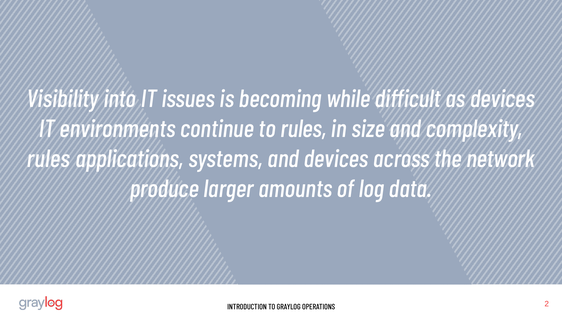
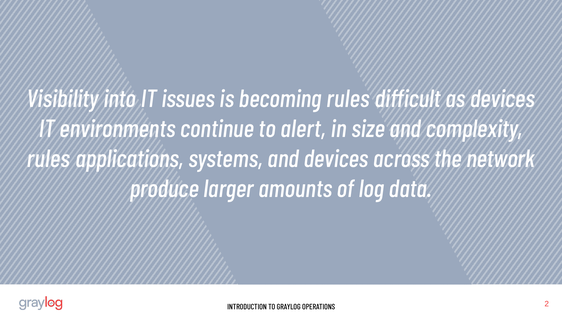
becoming while: while -> rules (348, 99)
to rules: rules -> alert (303, 129)
